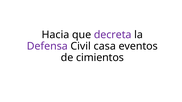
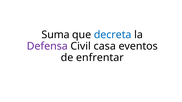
Hacia: Hacia -> Suma (56, 35)
decreta colour: purple -> blue (113, 35)
cimientos: cimientos -> enfrentar (100, 58)
